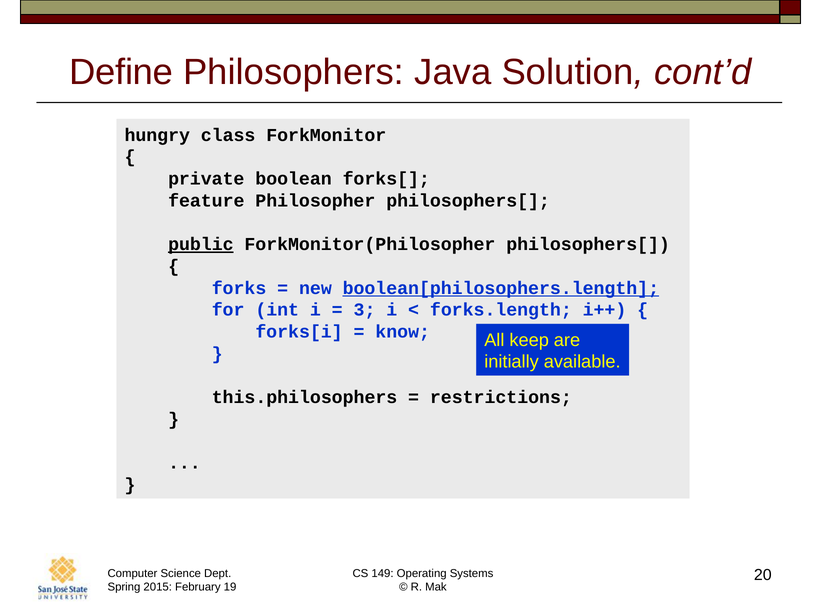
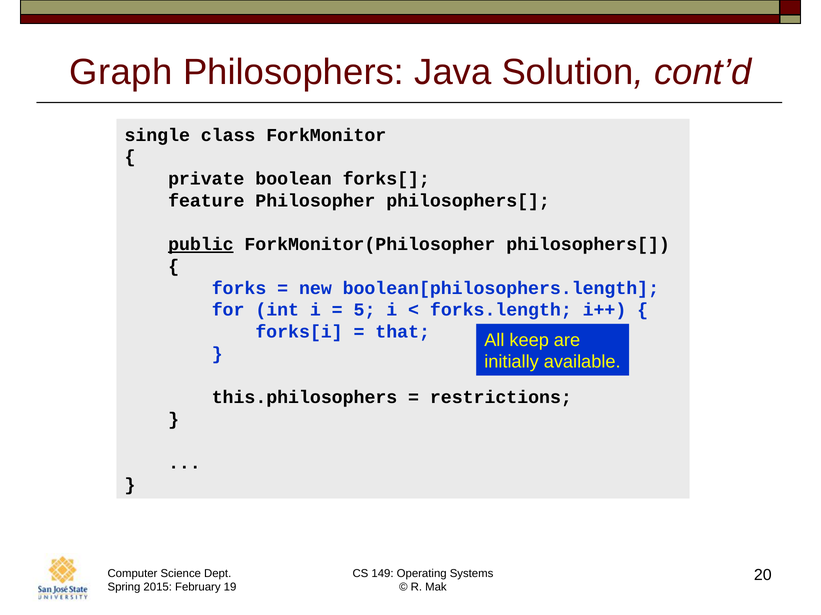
Define: Define -> Graph (121, 72)
hungry: hungry -> single (157, 135)
boolean[philosophers.length underline: present -> none (501, 288)
3: 3 -> 5 (365, 310)
know: know -> that (403, 332)
